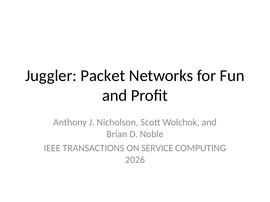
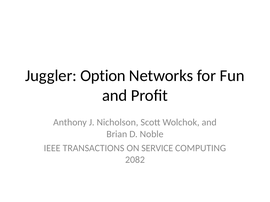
Packet: Packet -> Option (103, 76)
2026: 2026 -> 2082 (135, 160)
